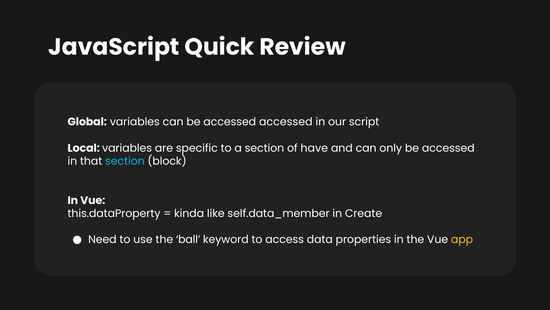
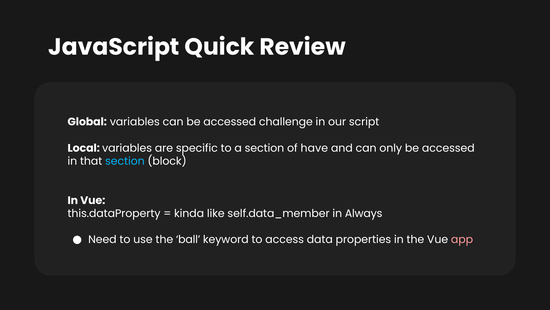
accessed accessed: accessed -> challenge (286, 122)
Create: Create -> Always (364, 213)
app colour: yellow -> pink (462, 239)
